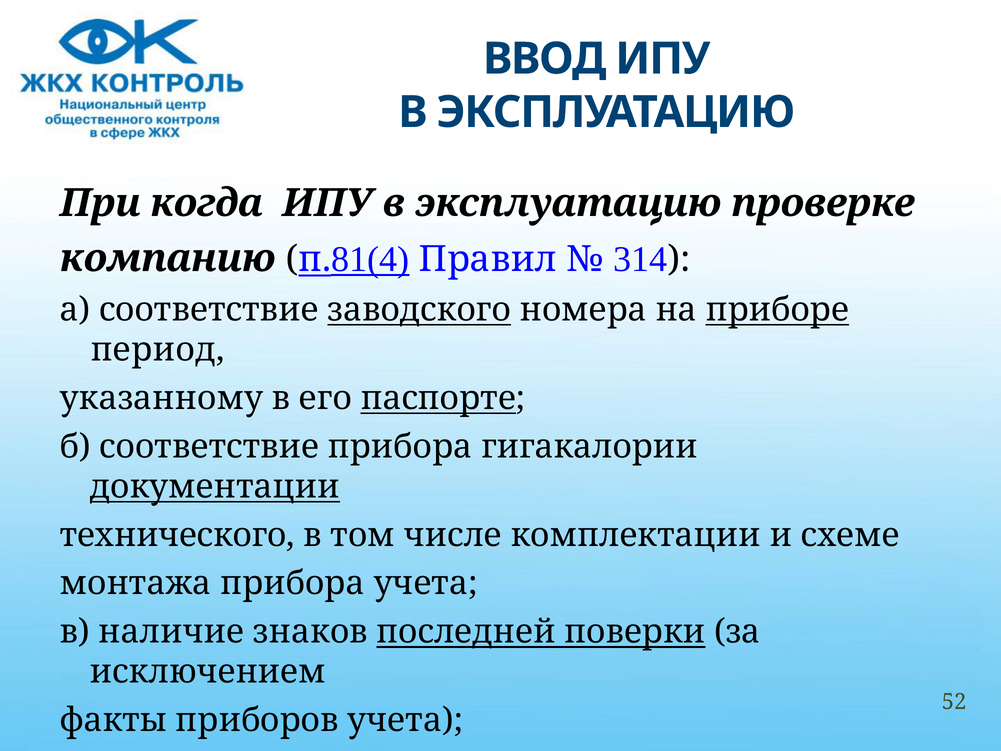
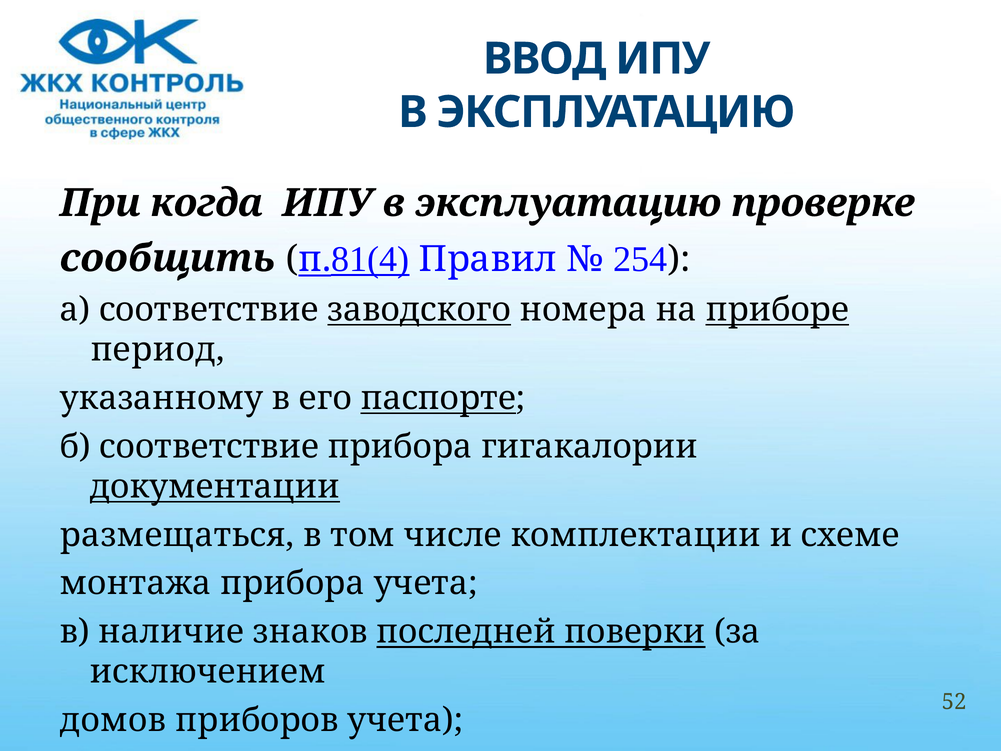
компанию: компанию -> сообщить (168, 258)
314: 314 -> 254 (640, 259)
технического: технического -> размещаться (177, 535)
факты: факты -> домов (113, 720)
